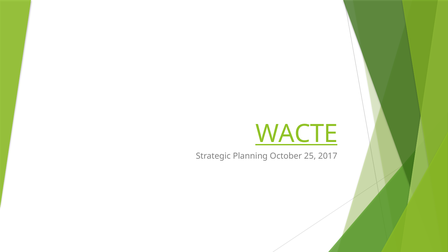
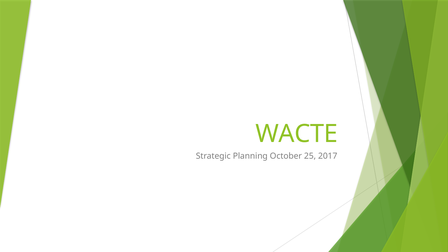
WACTE underline: present -> none (297, 134)
